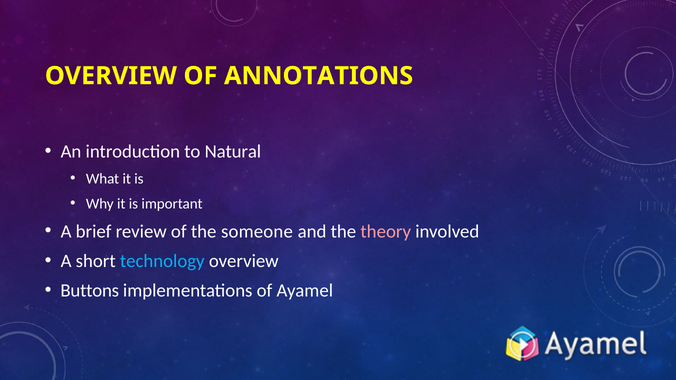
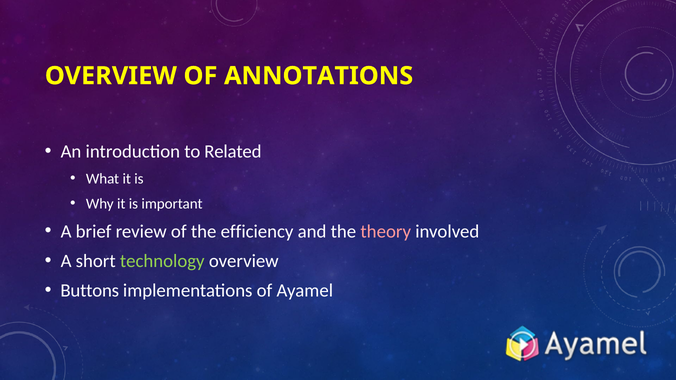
Natural: Natural -> Related (233, 152)
someone: someone -> efficiency (257, 232)
technology colour: light blue -> light green (162, 261)
